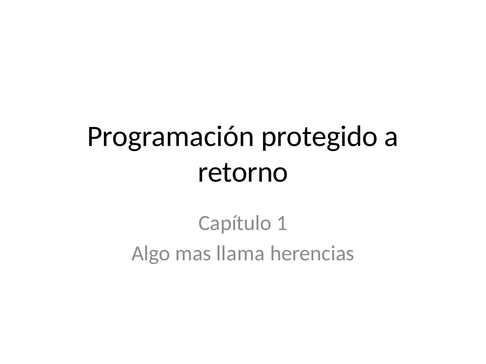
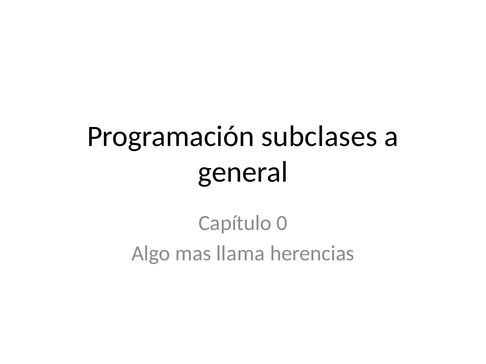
protegido: protegido -> subclases (319, 137)
retorno: retorno -> general (243, 172)
1: 1 -> 0 (282, 223)
